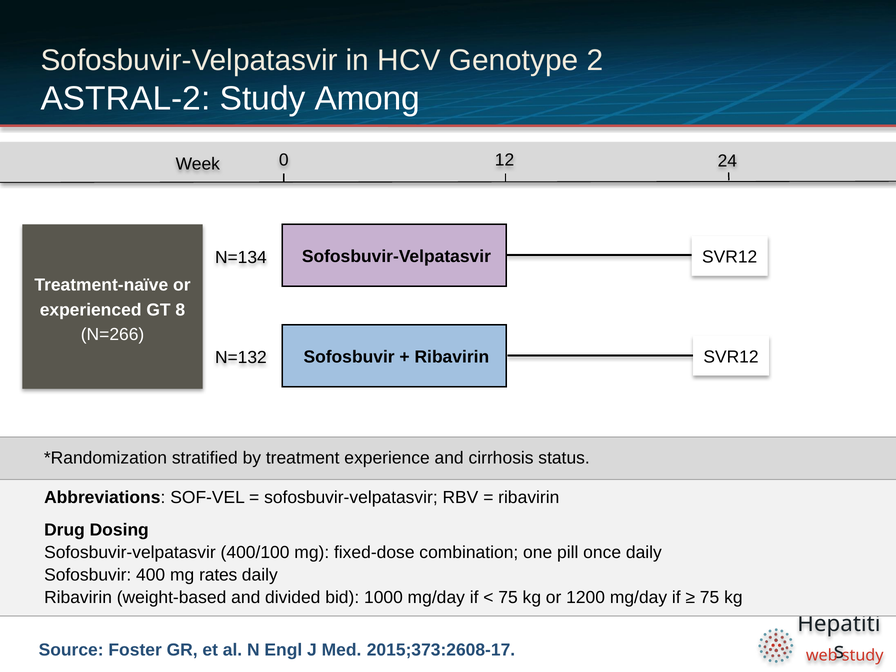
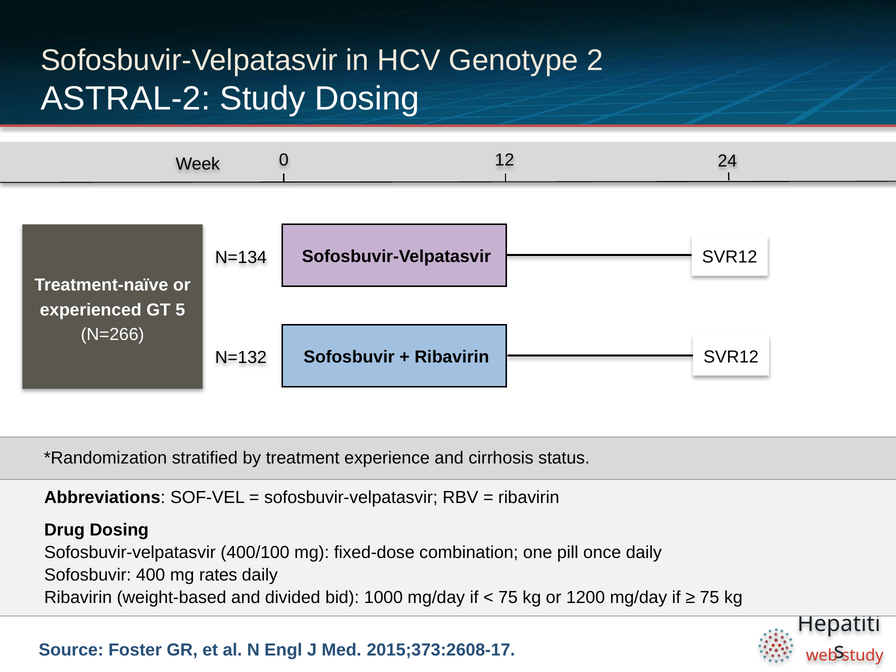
Study Among: Among -> Dosing (367, 99)
8: 8 -> 5 (180, 310)
